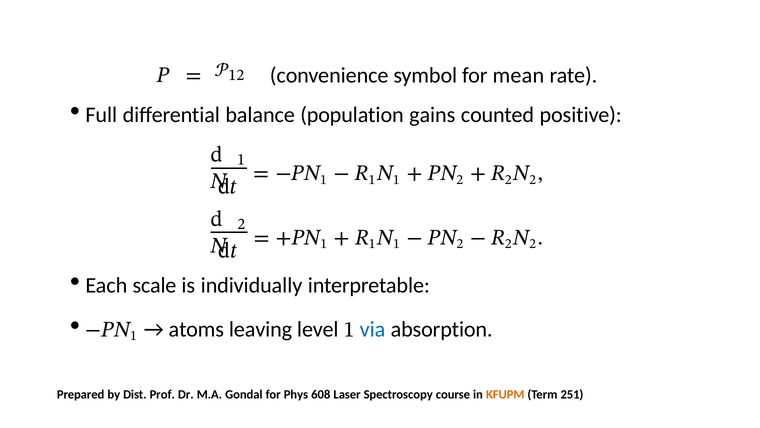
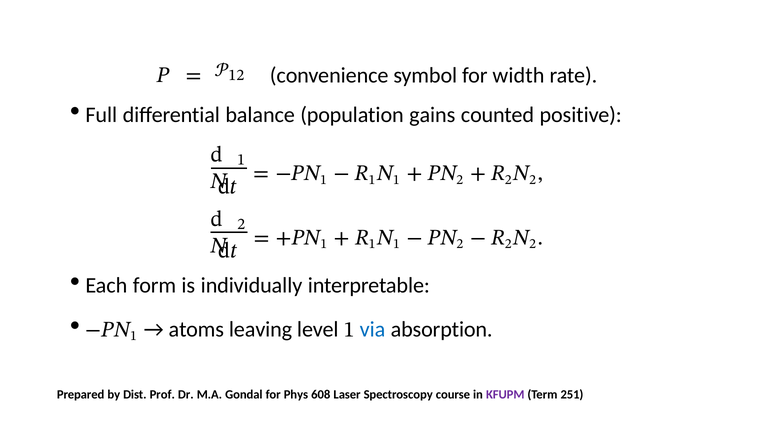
mean: mean -> width (518, 76)
scale: scale -> form (154, 285)
KFUPM colour: orange -> purple (505, 394)
